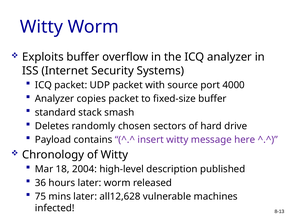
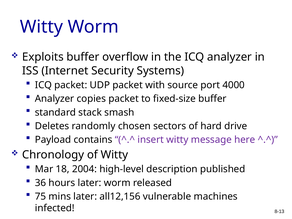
all12,628: all12,628 -> all12,156 (120, 196)
